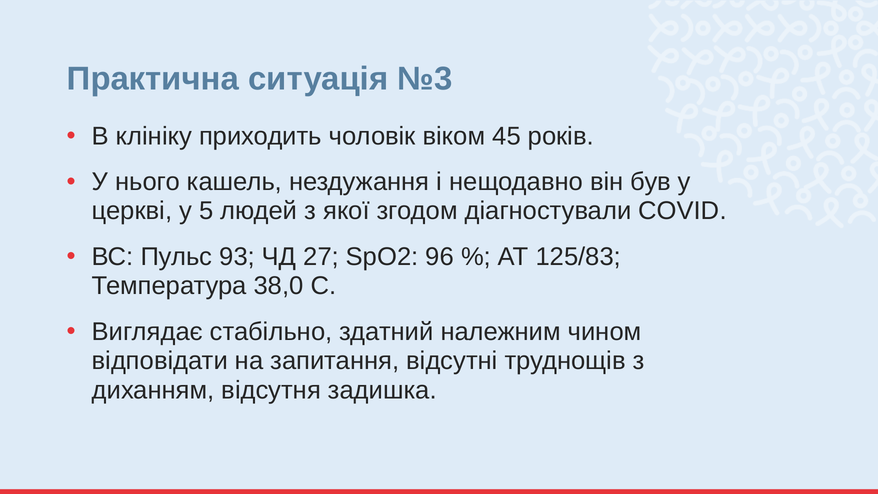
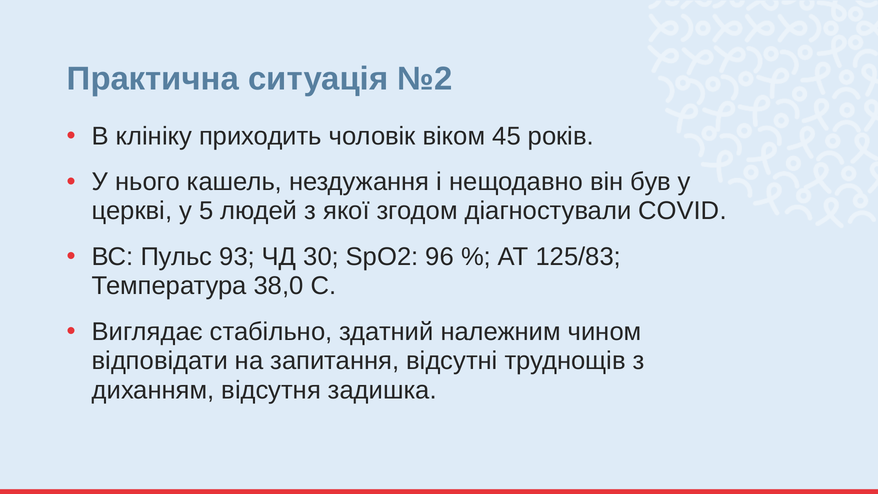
№3: №3 -> №2 (425, 79)
27: 27 -> 30 (321, 257)
